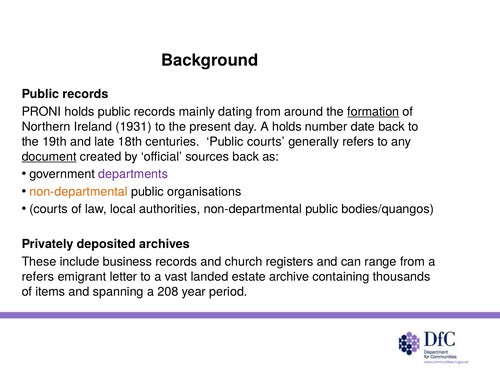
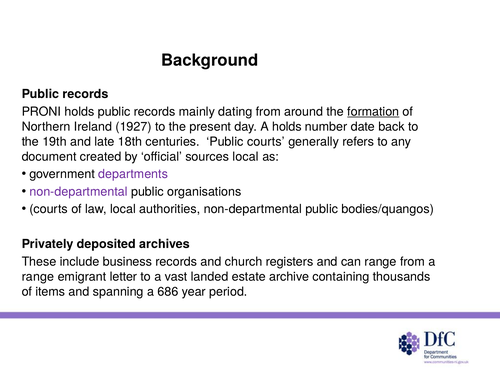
1931: 1931 -> 1927 (134, 127)
document underline: present -> none (49, 157)
sources back: back -> local (246, 157)
non-departmental colour: orange -> purple (78, 192)
refers: refers -> range (38, 277)
208: 208 -> 686 (168, 292)
